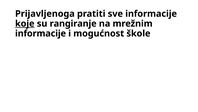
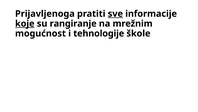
sve underline: none -> present (115, 14)
informacije: informacije -> mogućnost (41, 33)
mogućnost: mogućnost -> tehnologije (99, 33)
